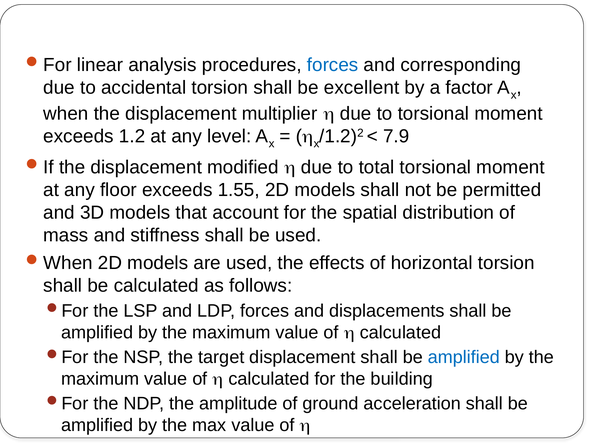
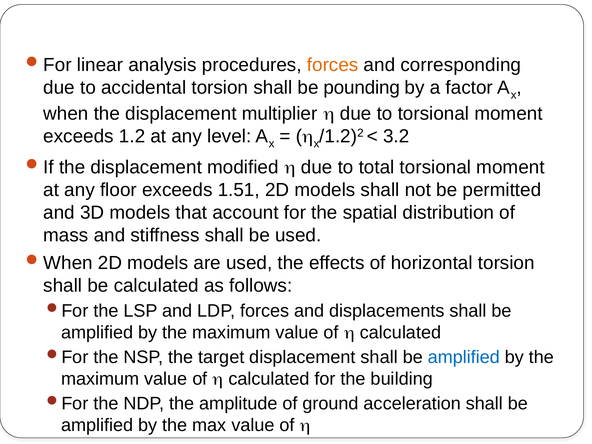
forces colour: blue -> orange (333, 65)
excellent: excellent -> pounding (362, 88)
7.9: 7.9 -> 3.2 (396, 136)
1.55: 1.55 -> 1.51 (239, 190)
